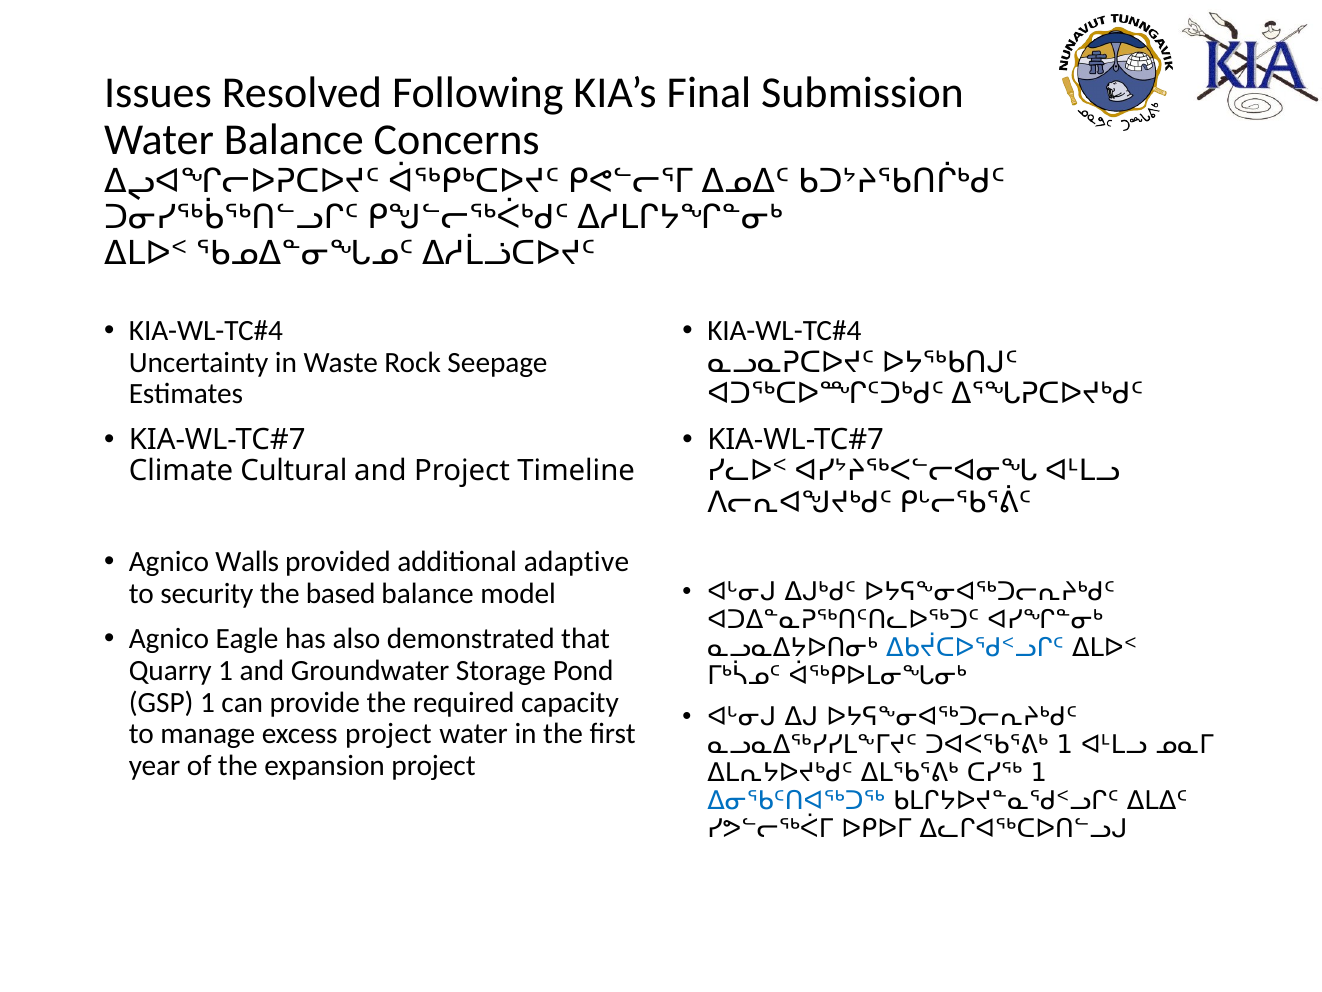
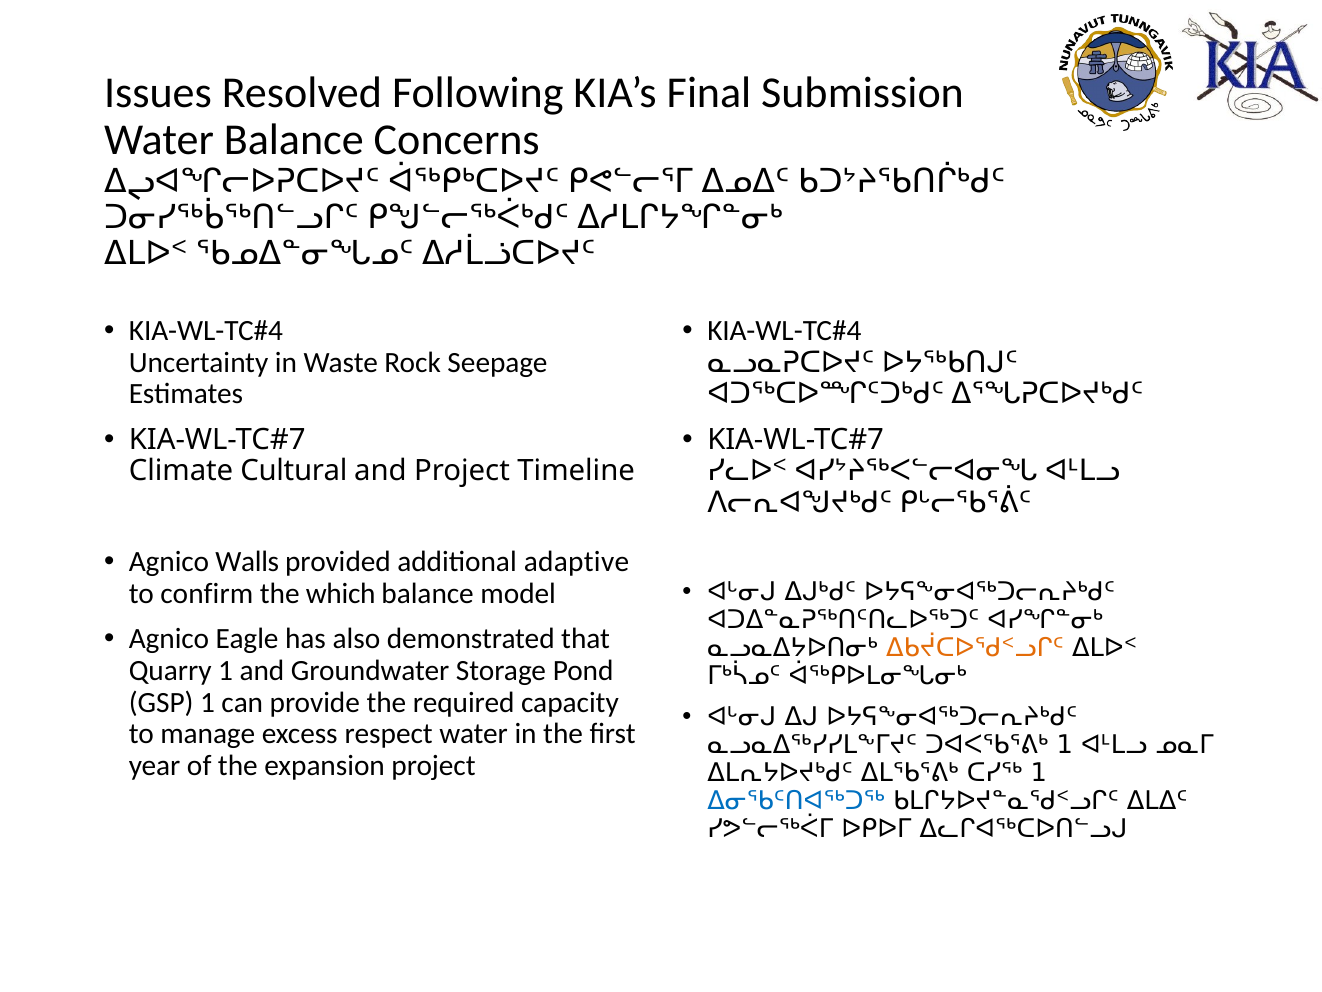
security: security -> confirm (207, 594)
based: based -> which (341, 594)
ᐃᑲᔫᑕᐅᖁᑉᓗᒋᑦ colour: blue -> orange (975, 647)
excess project: project -> respect (389, 734)
